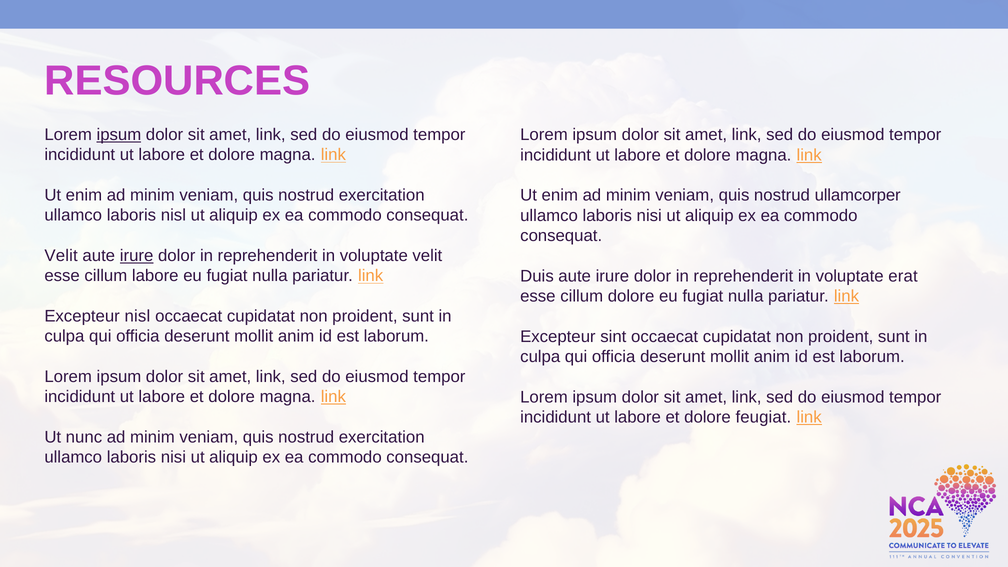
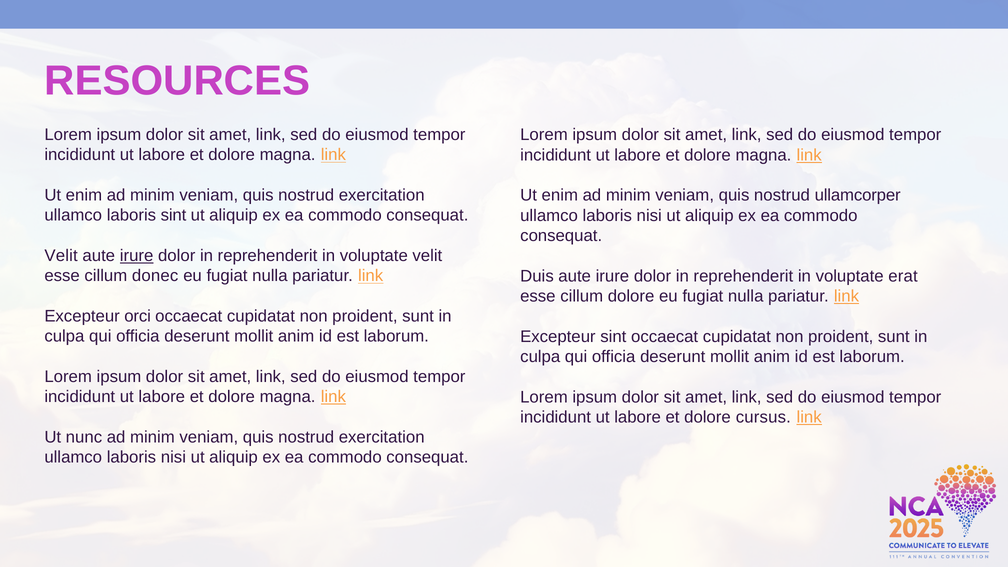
ipsum underline: present -> none (119, 135)
laboris nisl: nisl -> sint (173, 215)
cillum labore: labore -> donec (155, 276)
Excepteur nisl: nisl -> orci (138, 316)
feugiat: feugiat -> cursus (763, 417)
